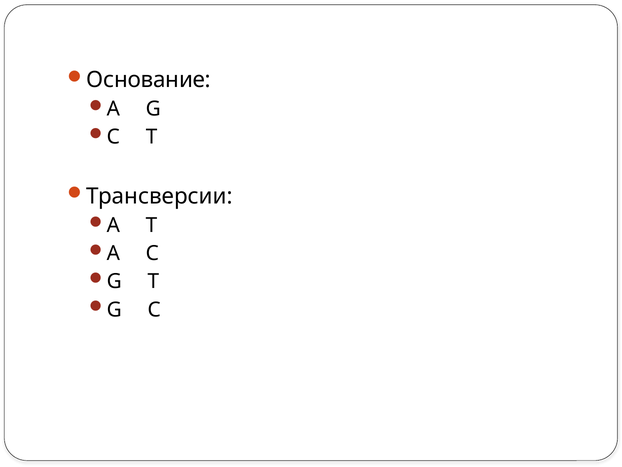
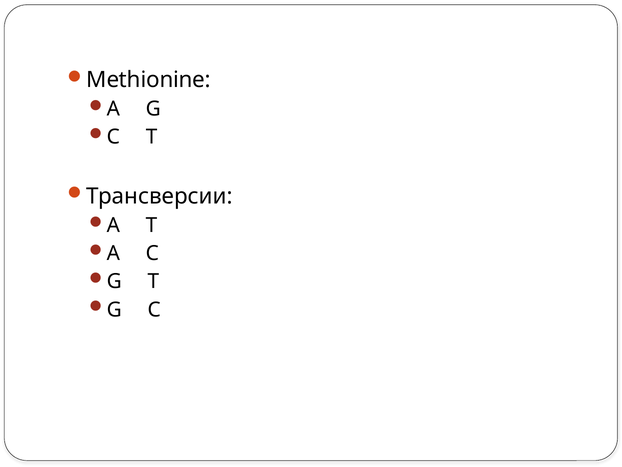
Основание: Основание -> Methionine (149, 80)
